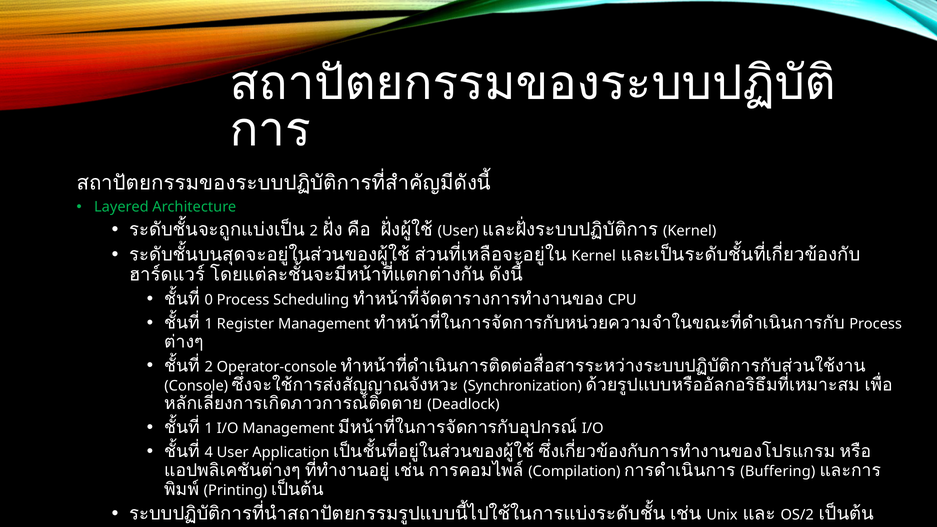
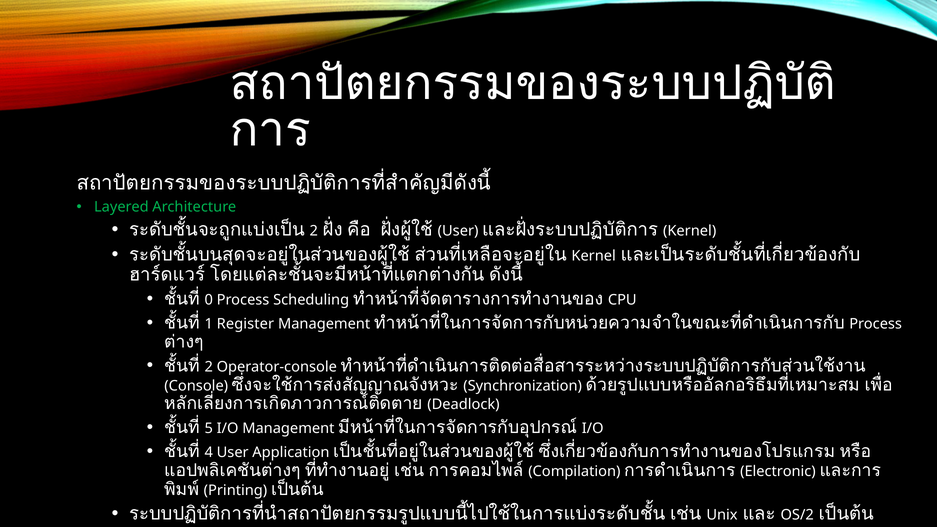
1: 1 -> 5 (209, 429)
Buffering: Buffering -> Electronic (778, 471)
